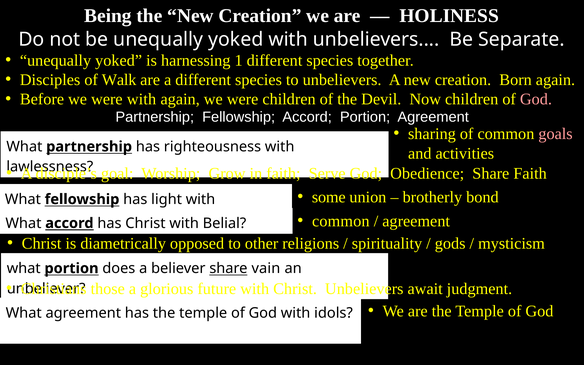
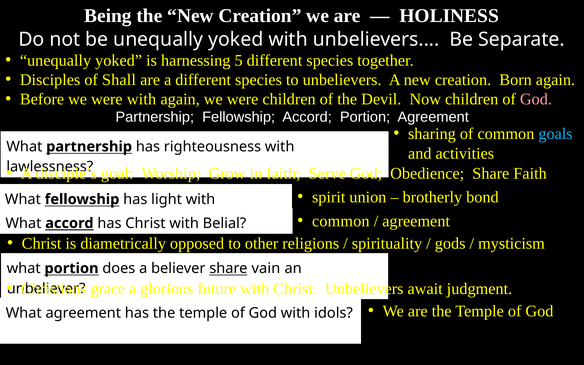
1: 1 -> 5 (239, 60)
Walk: Walk -> Shall (119, 80)
goals colour: pink -> light blue (556, 134)
some: some -> spirit (329, 197)
those: those -> grace (108, 289)
